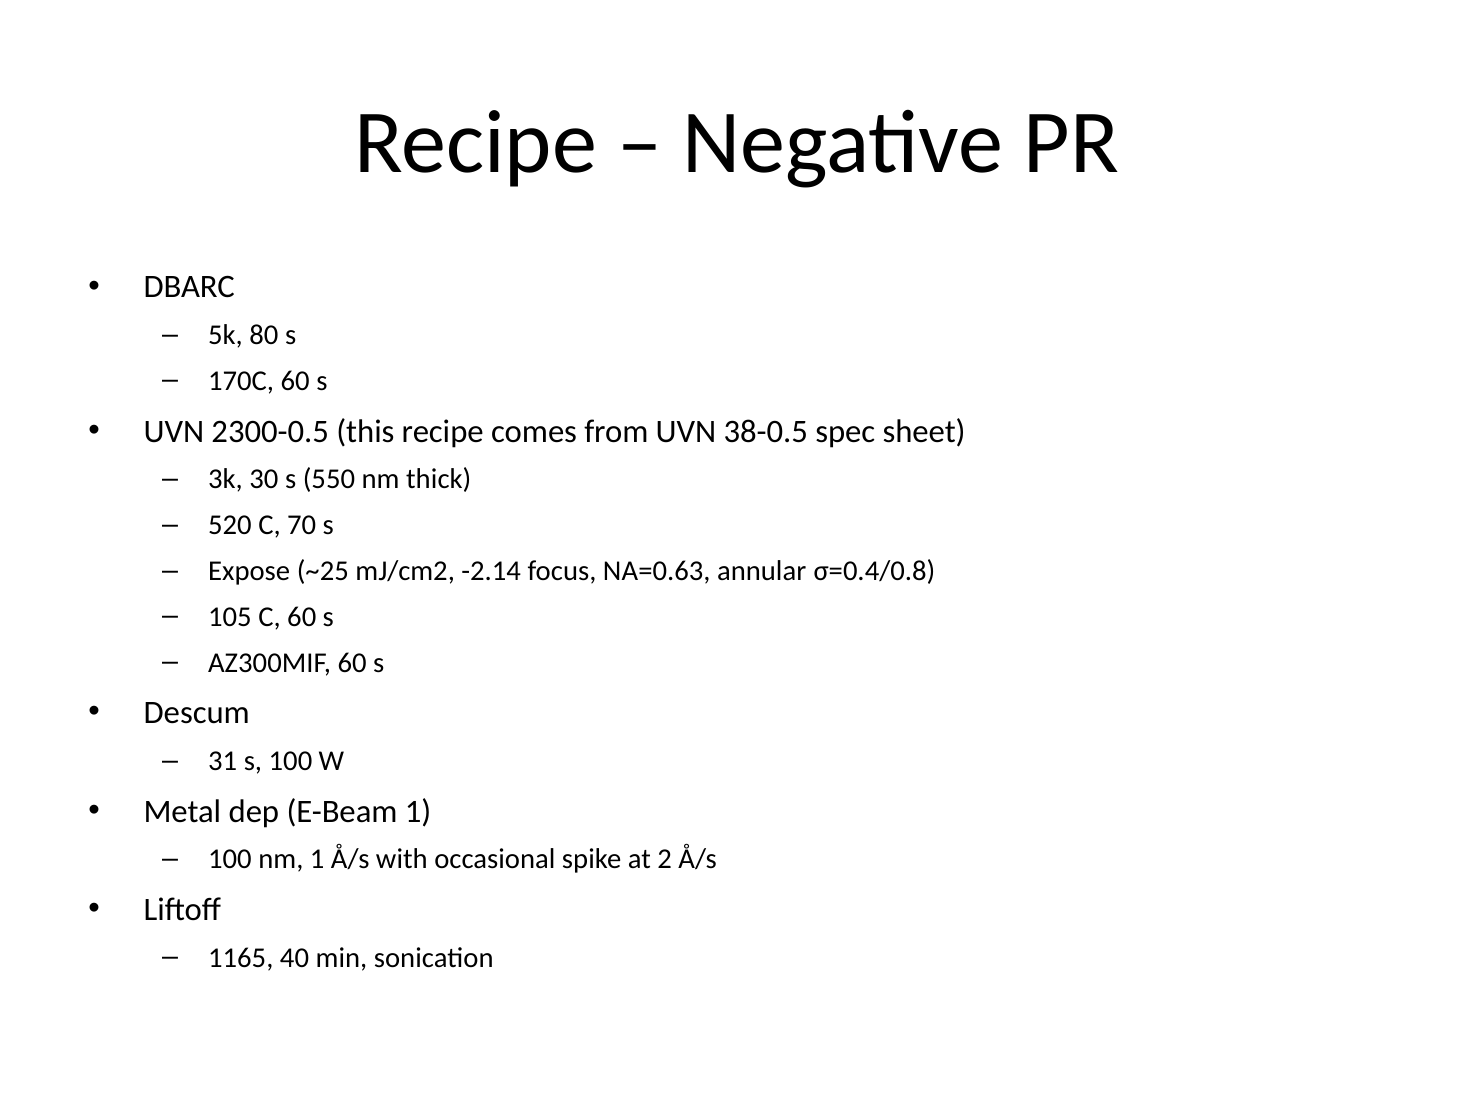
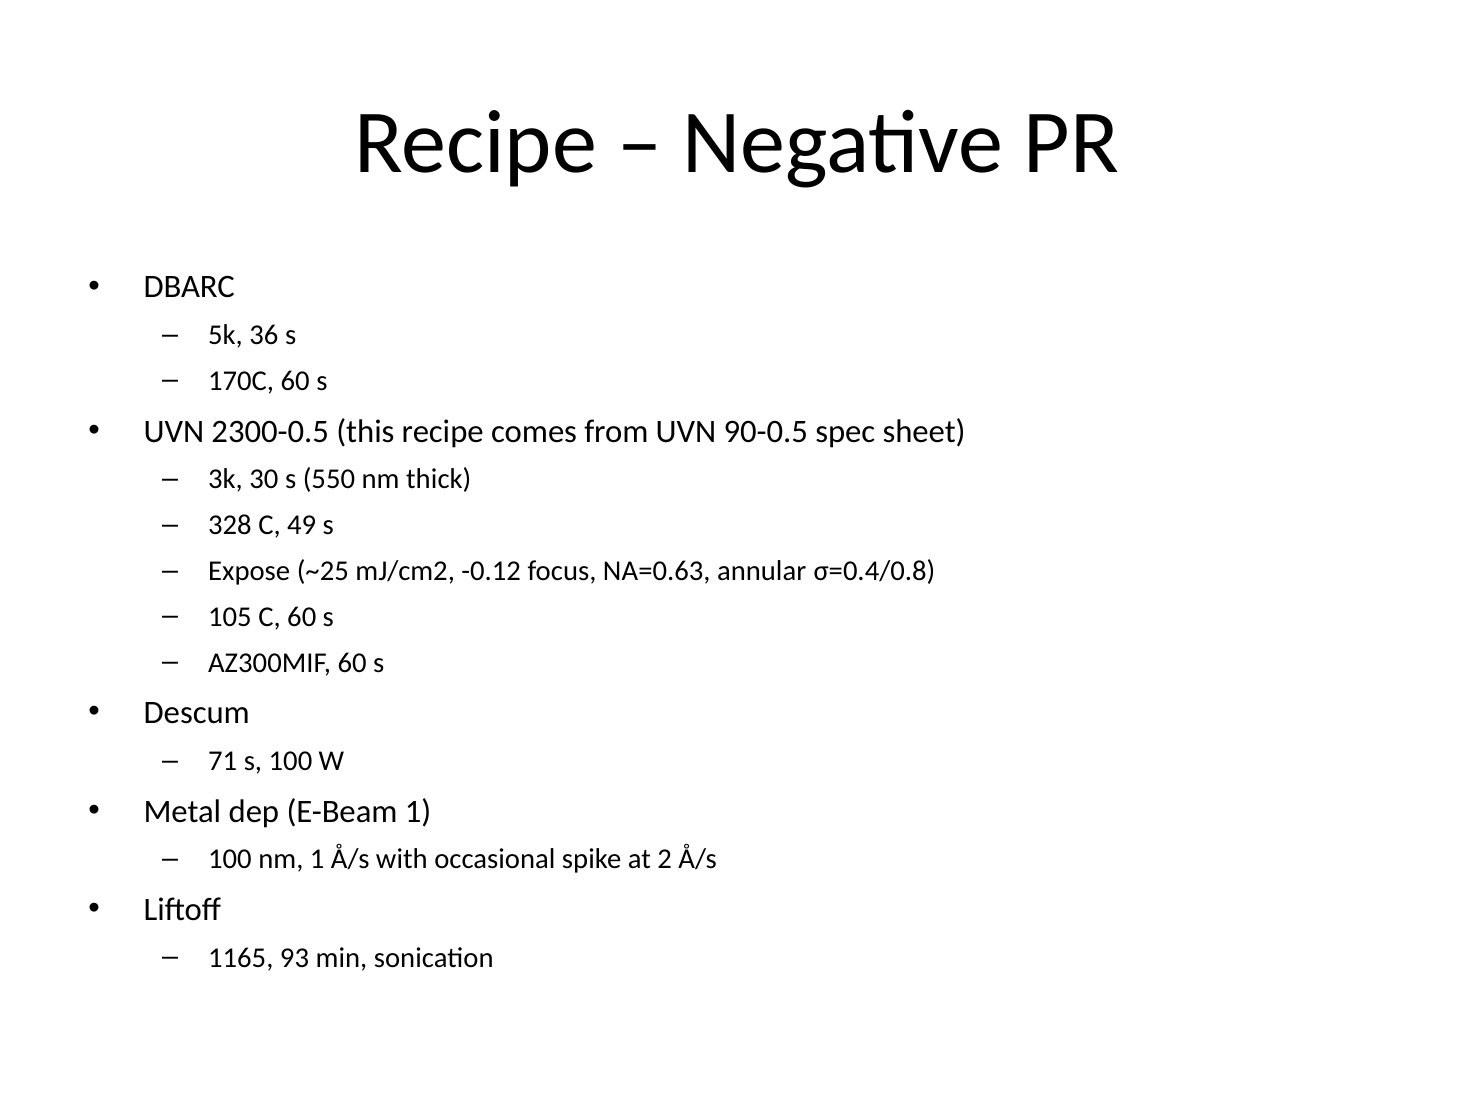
80: 80 -> 36 (264, 335)
38-0.5: 38-0.5 -> 90-0.5 (766, 431)
520: 520 -> 328 (230, 525)
70: 70 -> 49 (302, 525)
-2.14: -2.14 -> -0.12 (491, 571)
31: 31 -> 71 (223, 761)
40: 40 -> 93 (294, 958)
